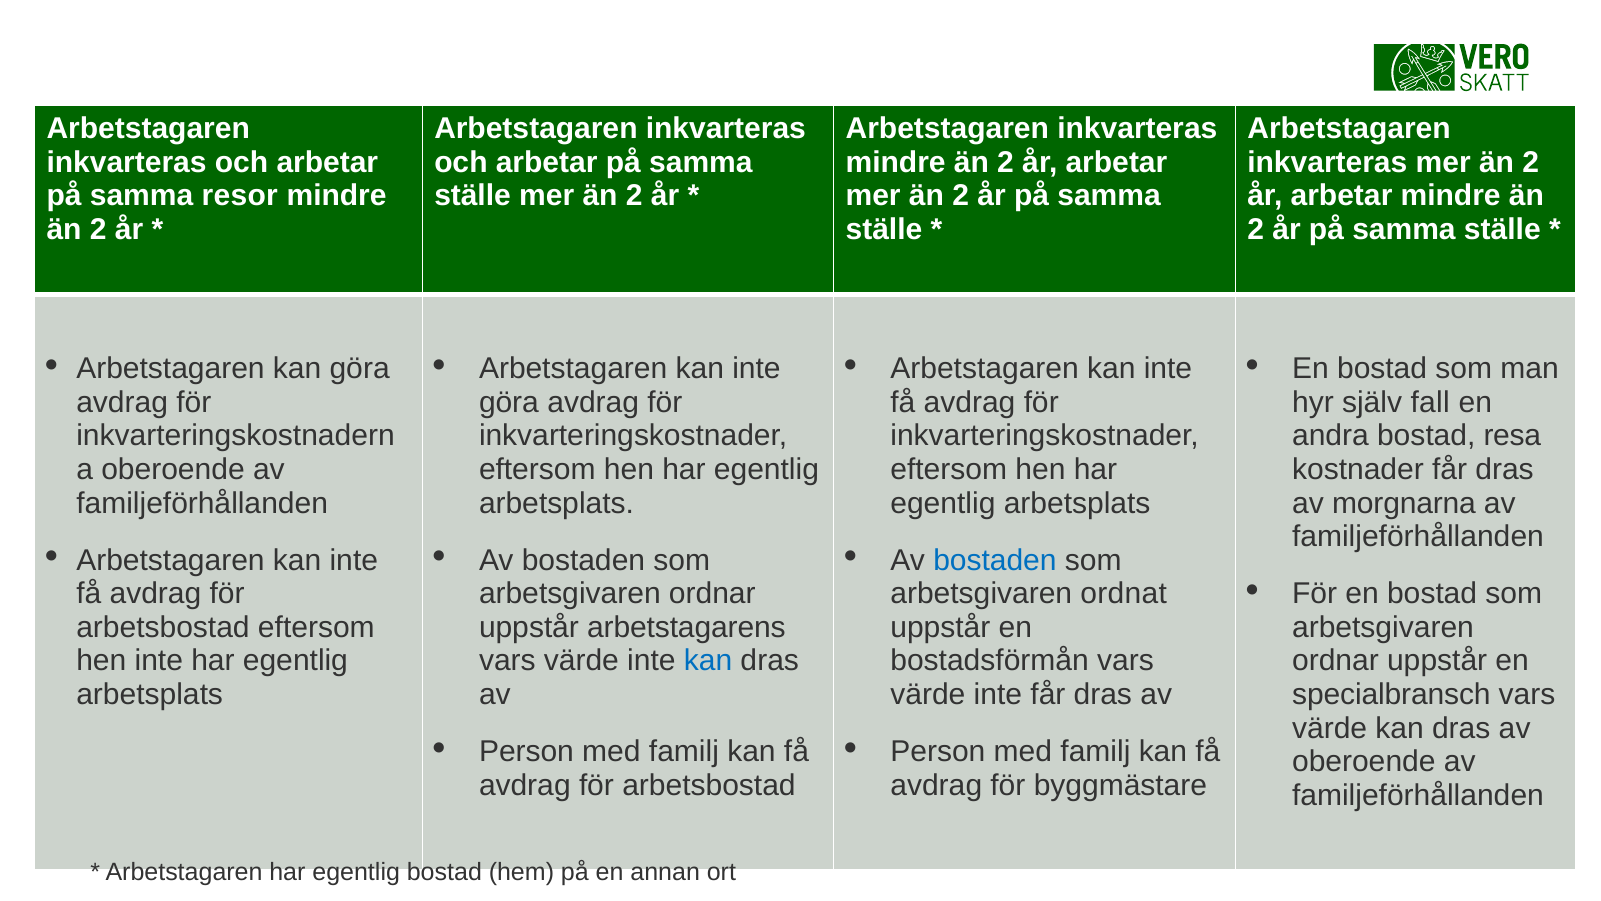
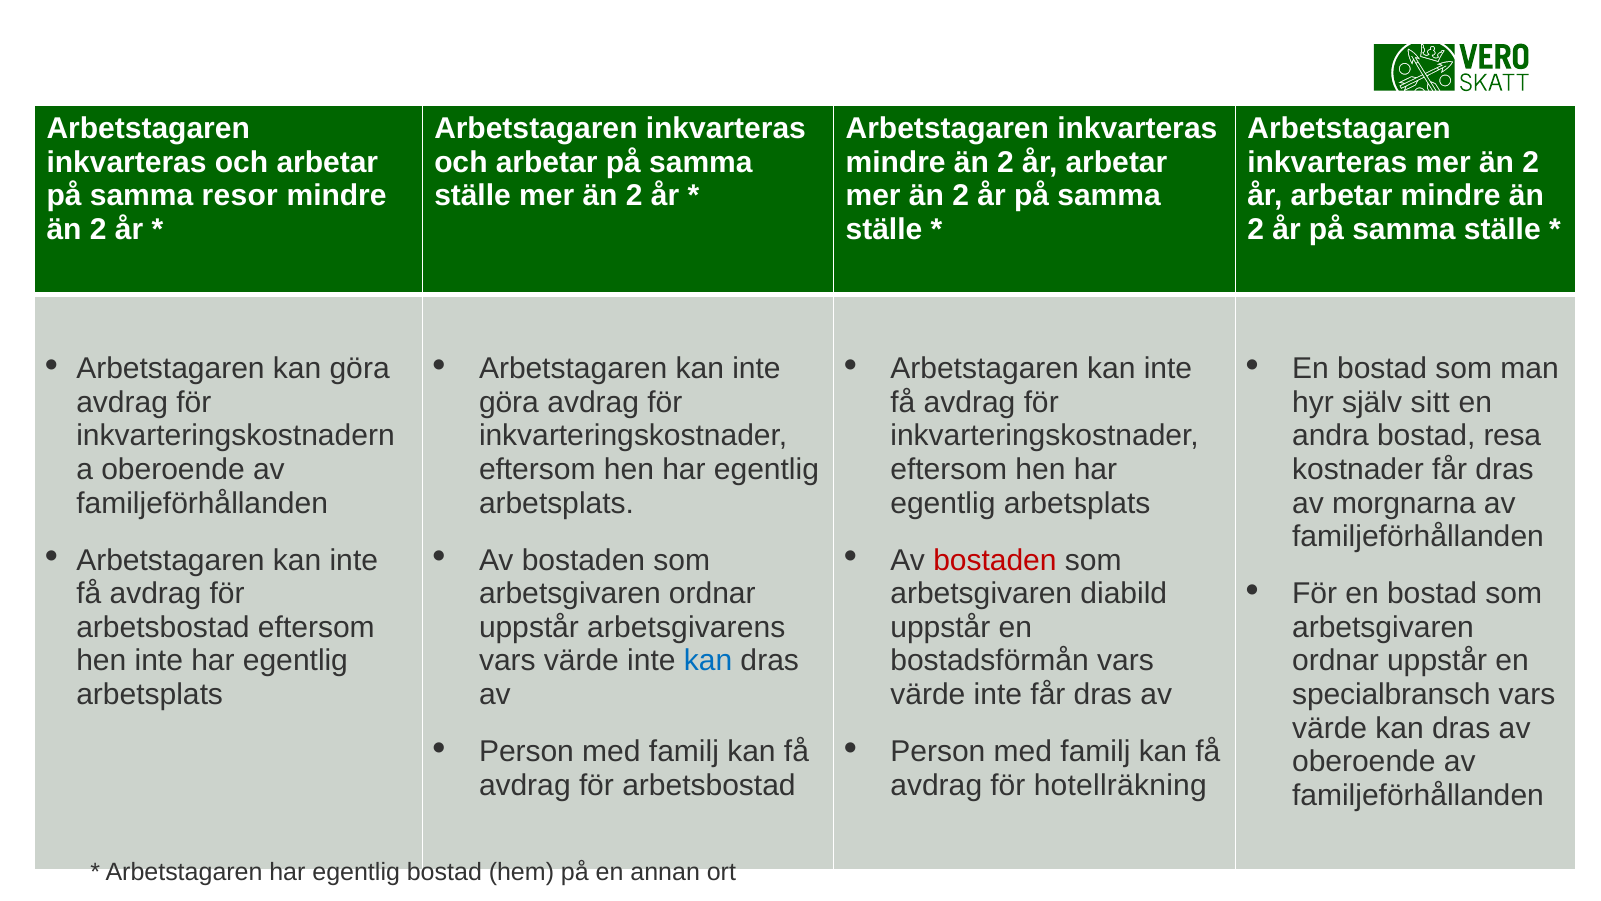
fall: fall -> sitt (1430, 402)
bostaden colour: blue -> red (995, 560)
ordnat: ordnat -> diabild (1124, 594)
arbetstagarens: arbetstagarens -> arbetsgivarens (686, 627)
byggmästare: byggmästare -> hotellräkning (1120, 785)
